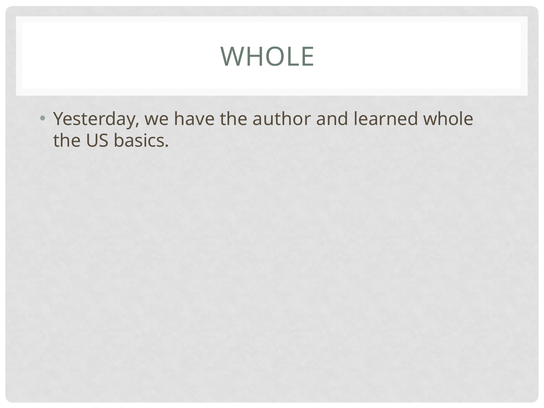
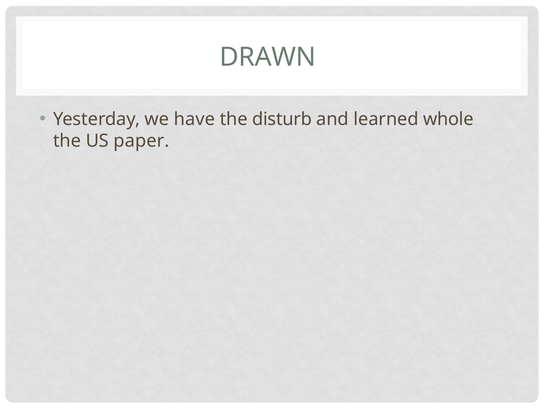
WHOLE: WHOLE -> DRAWN (268, 57)
author: author -> disturb (282, 119)
basics: basics -> paper (141, 141)
